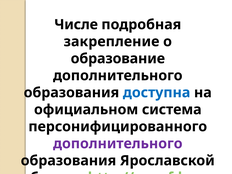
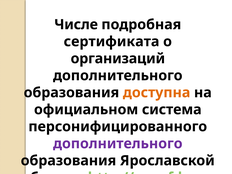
закрепление: закрепление -> сертификата (112, 42)
образование: образование -> организаций (118, 59)
доступна colour: blue -> orange (157, 93)
